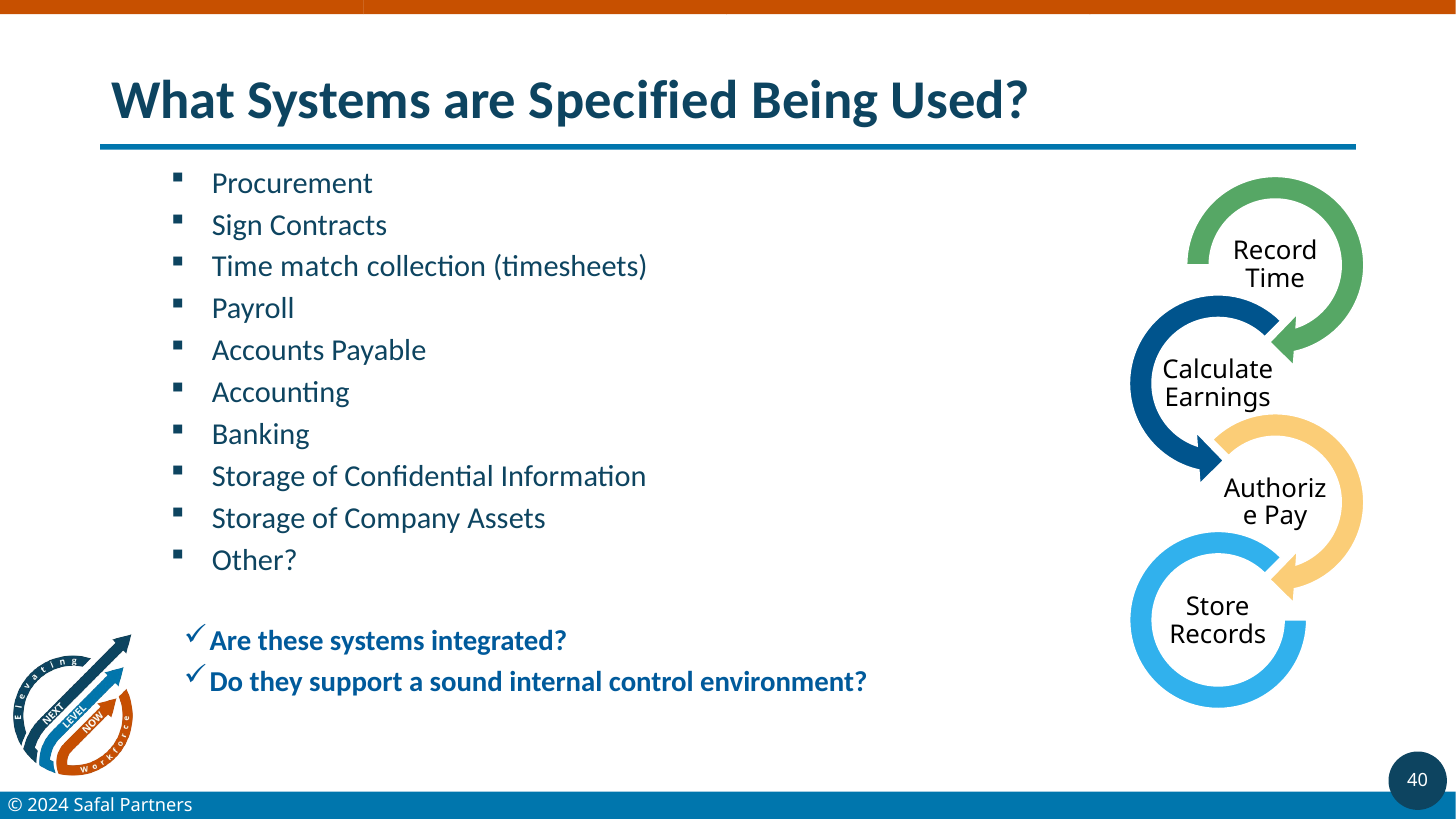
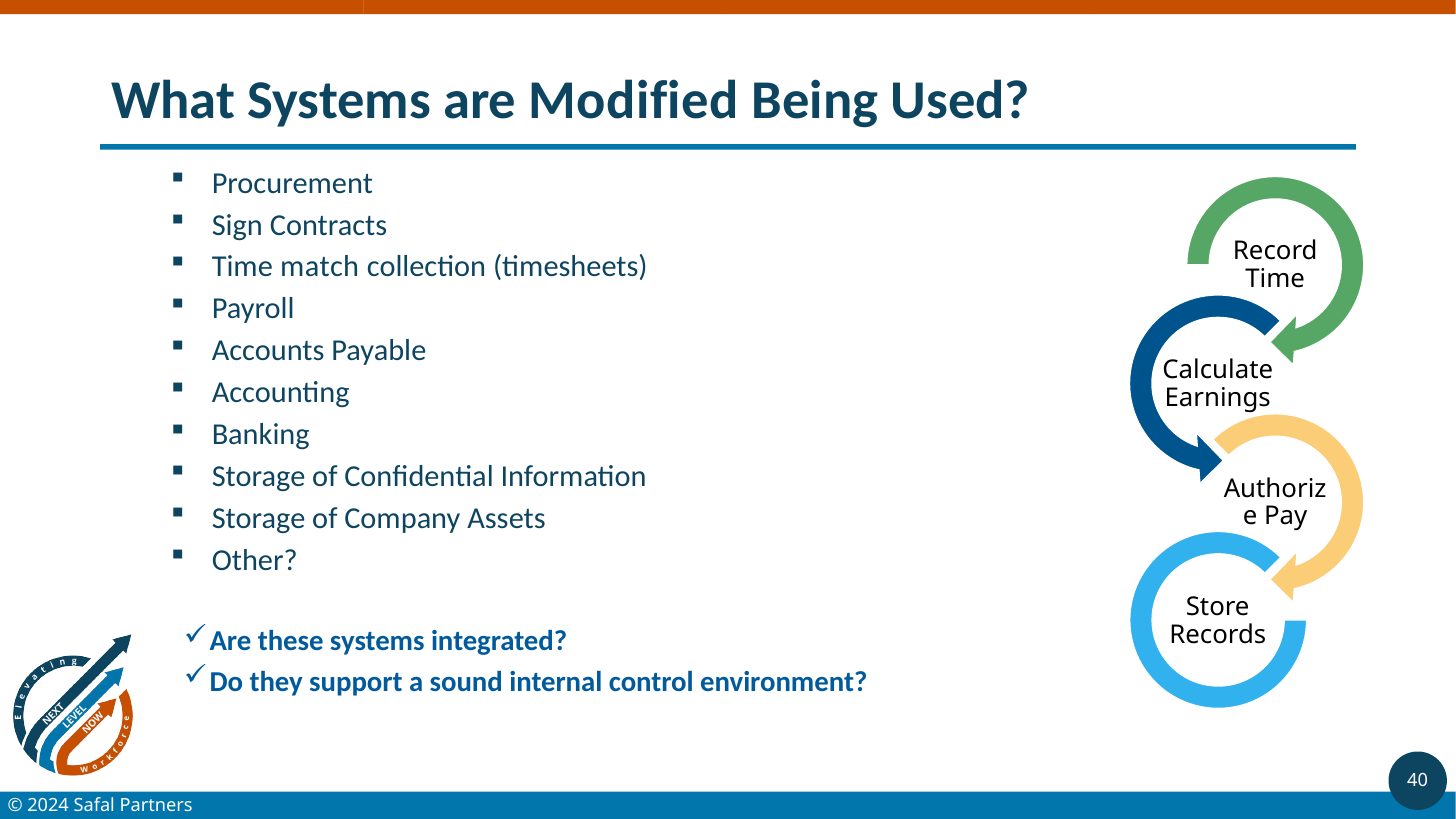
Specified: Specified -> Modified (634, 101)
